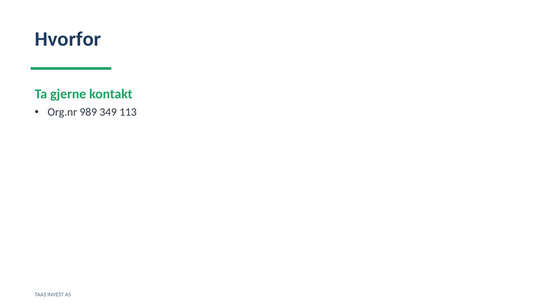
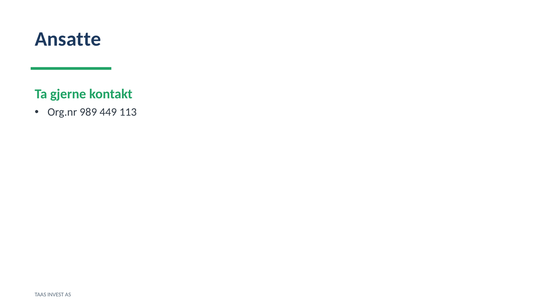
Hvorfor: Hvorfor -> Ansatte (68, 39)
349: 349 -> 449 (108, 112)
